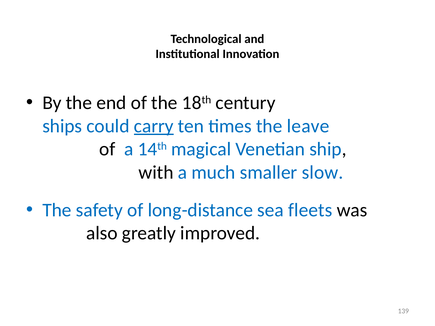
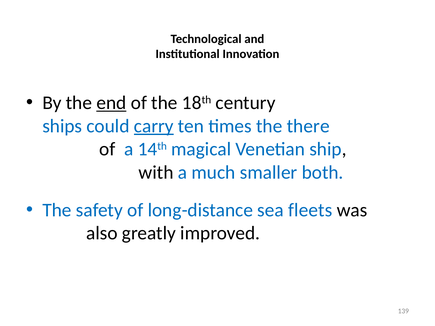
end underline: none -> present (111, 103)
leave: leave -> there (308, 126)
slow: slow -> both (323, 173)
